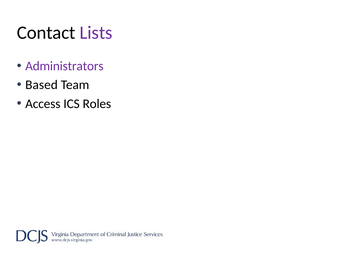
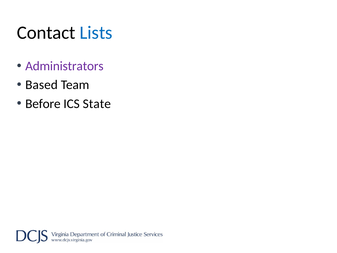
Lists colour: purple -> blue (96, 33)
Access: Access -> Before (43, 104)
Roles: Roles -> State (97, 104)
